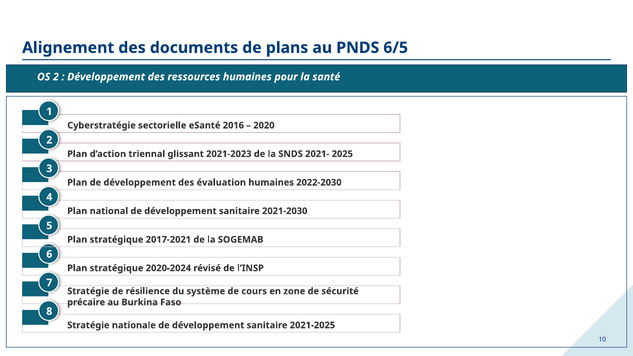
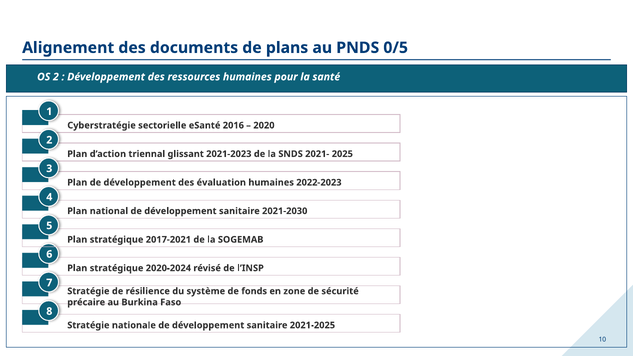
6/5: 6/5 -> 0/5 (396, 48)
2022-2030: 2022-2030 -> 2022-2023 (319, 183)
cours: cours -> fonds (254, 291)
